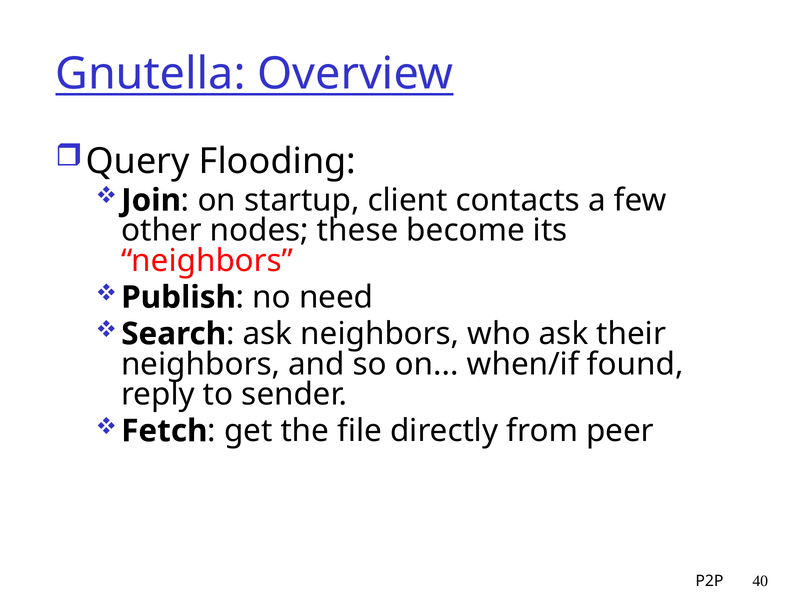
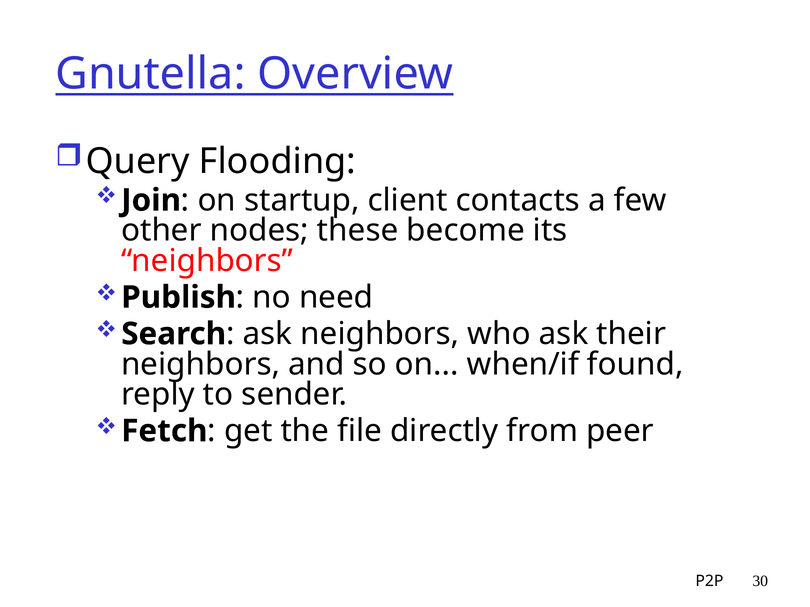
40: 40 -> 30 (760, 582)
